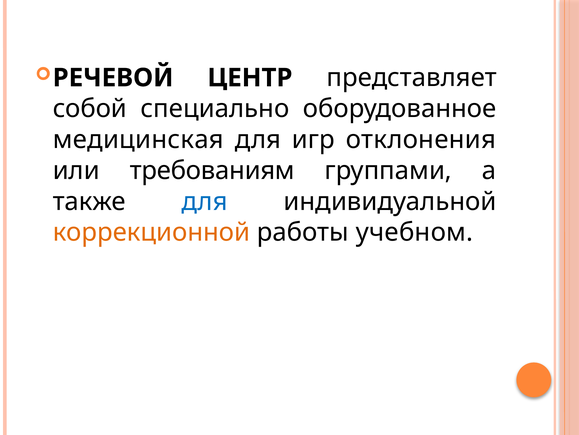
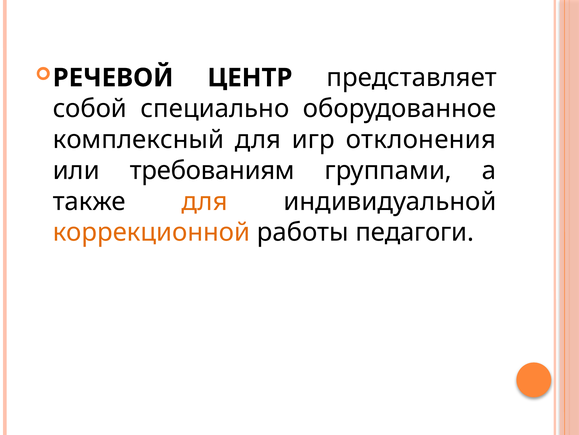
медицинская: медицинская -> комплексный (138, 139)
для colour: blue -> orange (205, 201)
учебном: учебном -> педагоги (415, 232)
